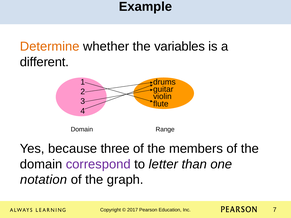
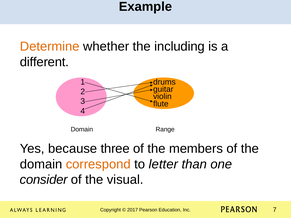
variables: variables -> including (180, 46)
correspond colour: purple -> orange (98, 164)
notation: notation -> consider (44, 180)
graph: graph -> visual (125, 180)
